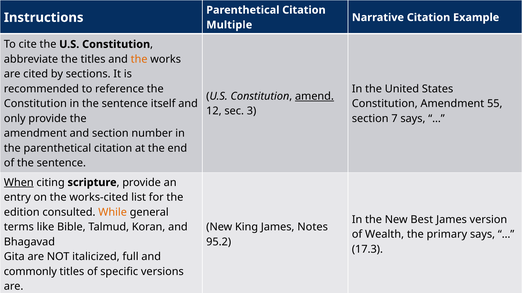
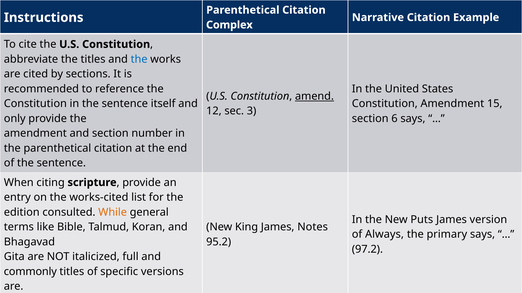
Multiple: Multiple -> Complex (229, 25)
the colour: orange -> blue (139, 59)
55: 55 -> 15 (495, 104)
7: 7 -> 6 (394, 119)
When underline: present -> none (19, 183)
Best: Best -> Puts (422, 220)
Wealth: Wealth -> Always (384, 235)
17.3: 17.3 -> 97.2 (367, 250)
